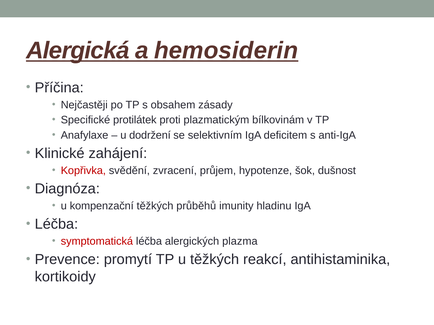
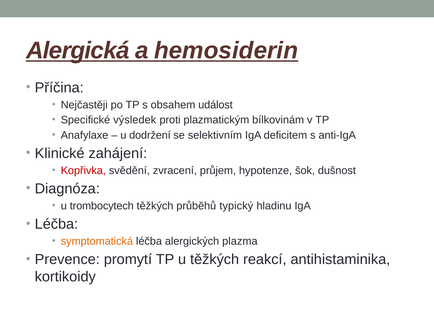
zásady: zásady -> událost (215, 105)
protilátek: protilátek -> výsledek (135, 120)
kompenzační: kompenzační -> trombocytech (102, 206)
imunity: imunity -> typický (236, 206)
symptomatická colour: red -> orange (97, 242)
